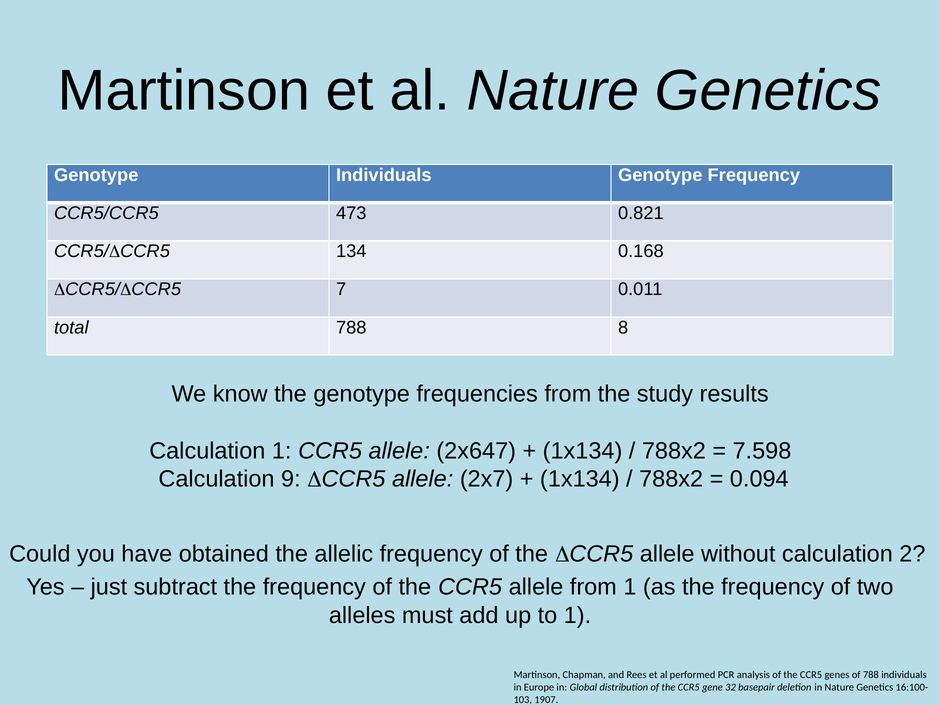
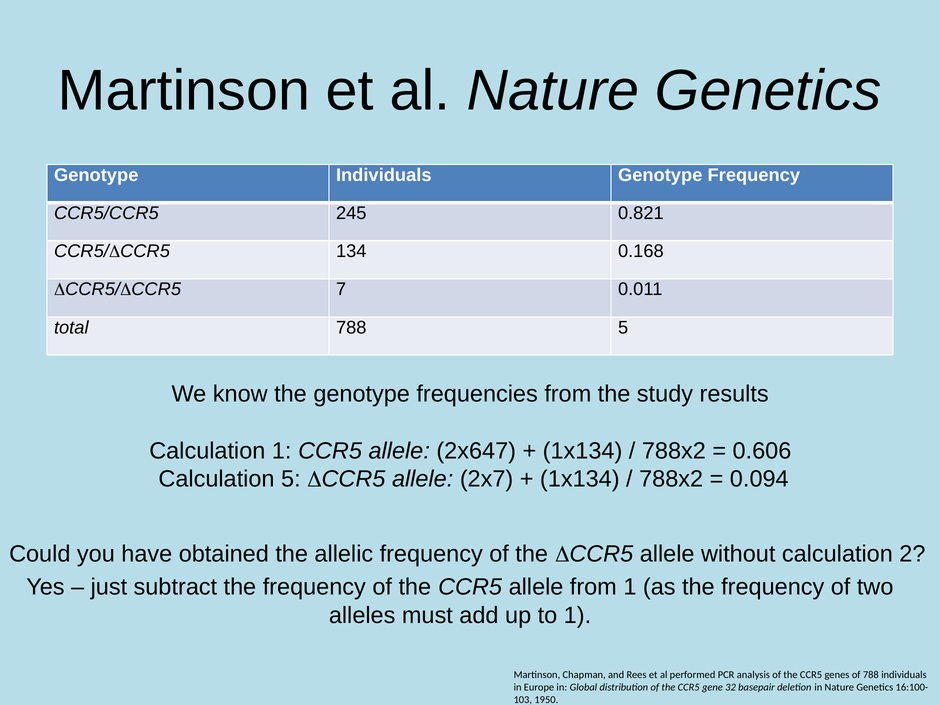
473: 473 -> 245 (351, 213)
788 8: 8 -> 5 (623, 328)
7.598: 7.598 -> 0.606 (762, 451)
Calculation 9: 9 -> 5 (291, 479)
1907: 1907 -> 1950 (546, 700)
